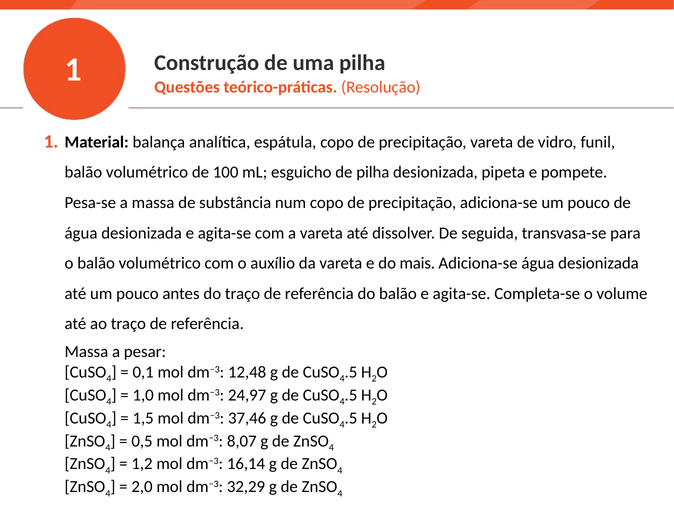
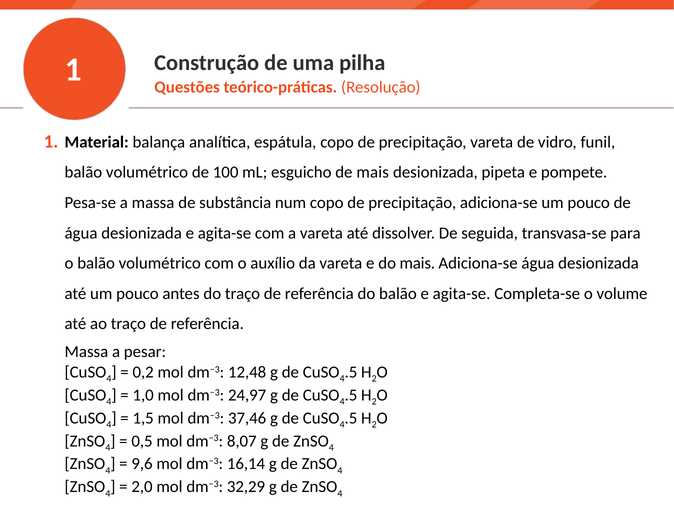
de pilha: pilha -> mais (373, 173)
0,1: 0,1 -> 0,2 (143, 372)
1,2: 1,2 -> 9,6 (142, 464)
